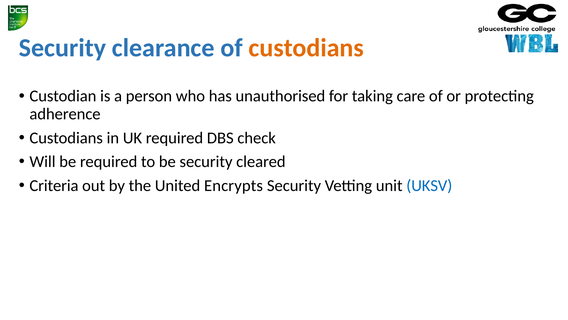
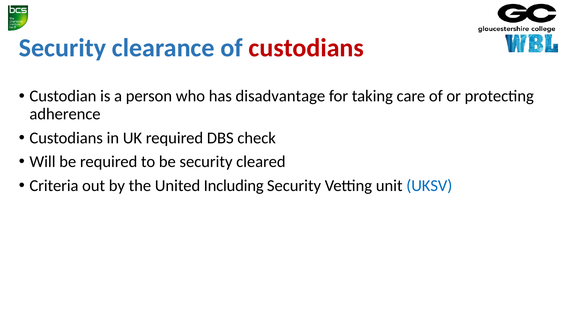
custodians colour: orange -> red (306, 48)
unauthorised: unauthorised -> disadvantage (280, 96)
Encrypts: Encrypts -> Including (234, 185)
